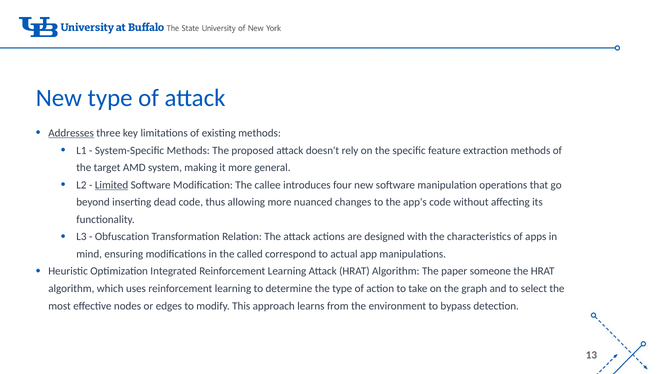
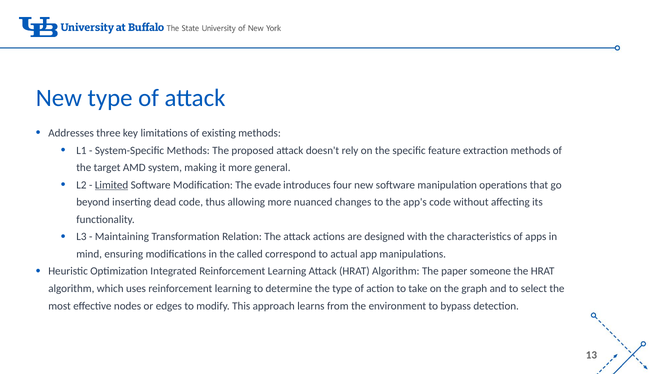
Addresses underline: present -> none (71, 133)
callee: callee -> evade (268, 185)
Obfuscation: Obfuscation -> Maintaining (122, 236)
